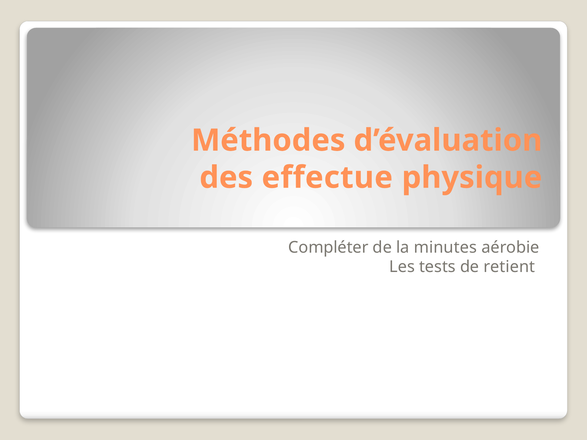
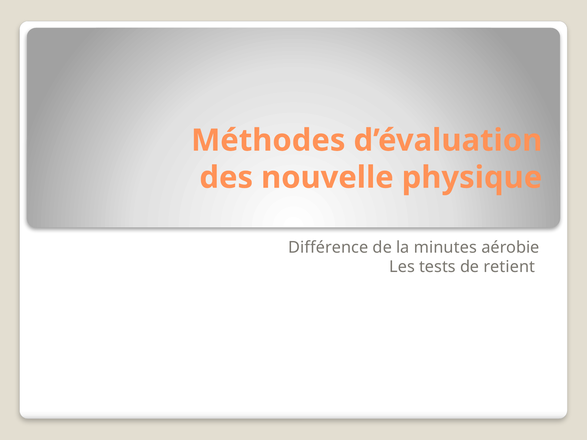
effectue: effectue -> nouvelle (327, 178)
Compléter: Compléter -> Différence (328, 247)
